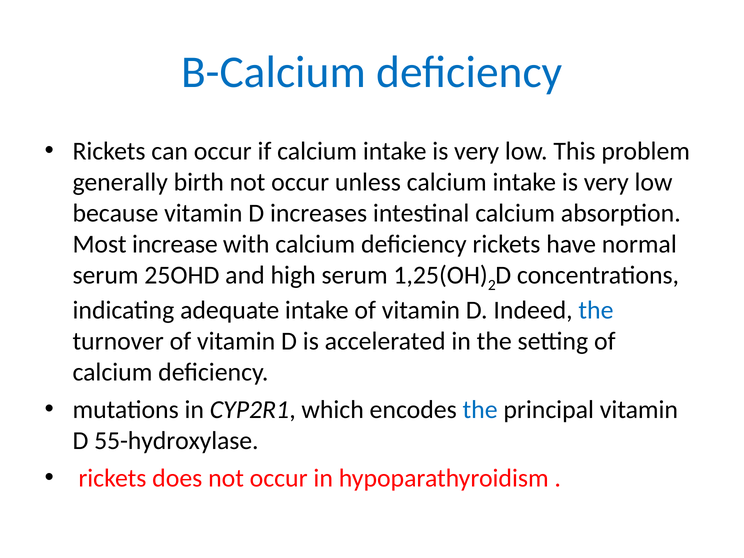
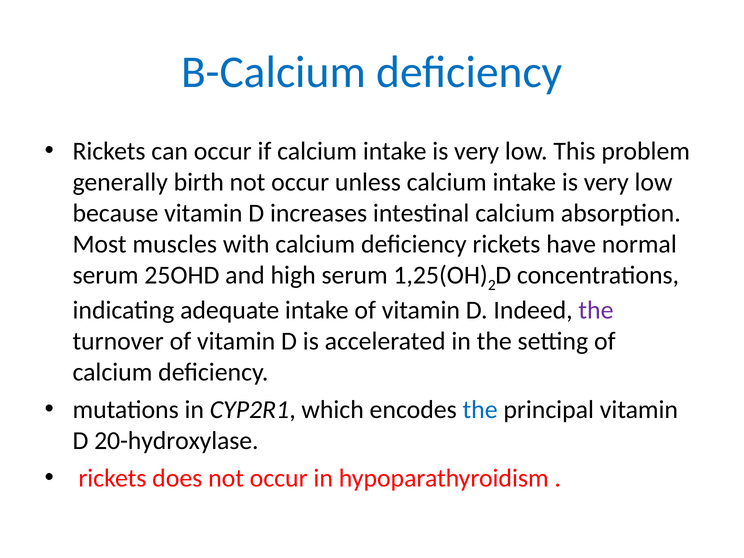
increase: increase -> muscles (175, 244)
the colour: blue -> purple (596, 310)
55-hydroxylase: 55-hydroxylase -> 20-hydroxylase (176, 441)
